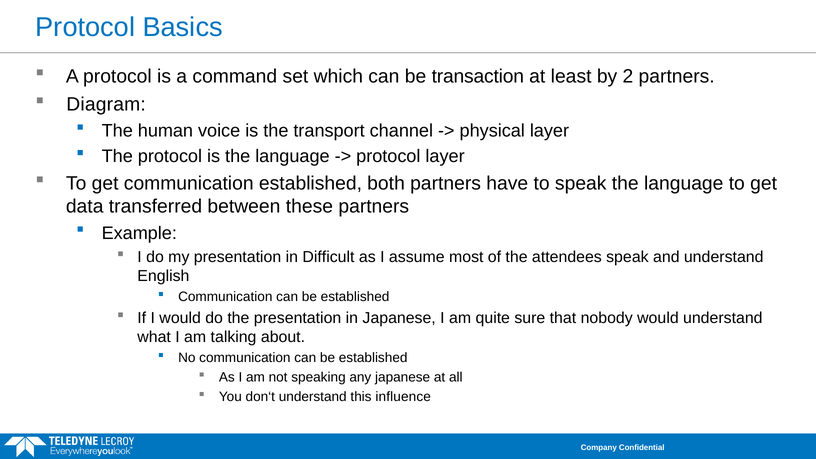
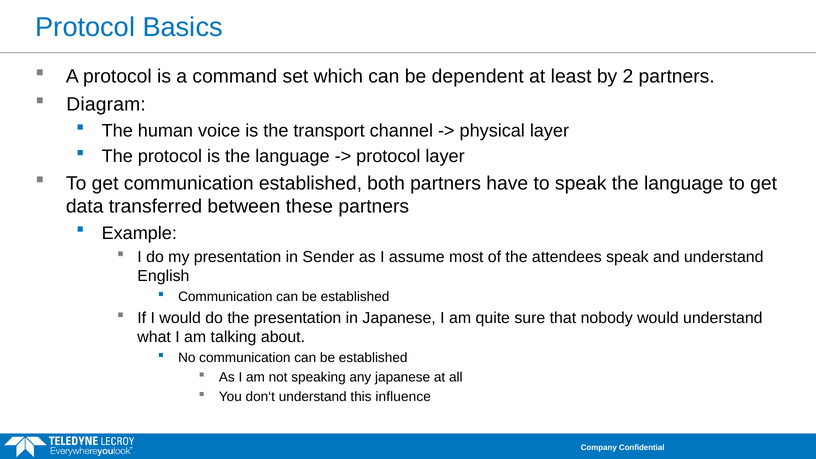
transaction: transaction -> dependent (478, 76)
Difficult: Difficult -> Sender (328, 257)
